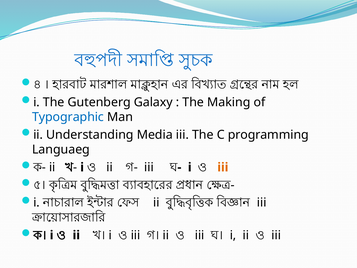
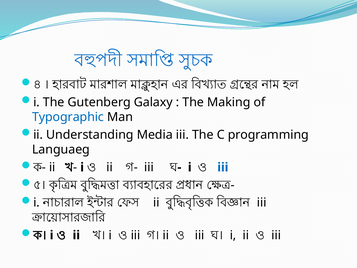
iii colour: orange -> blue (223, 167)
